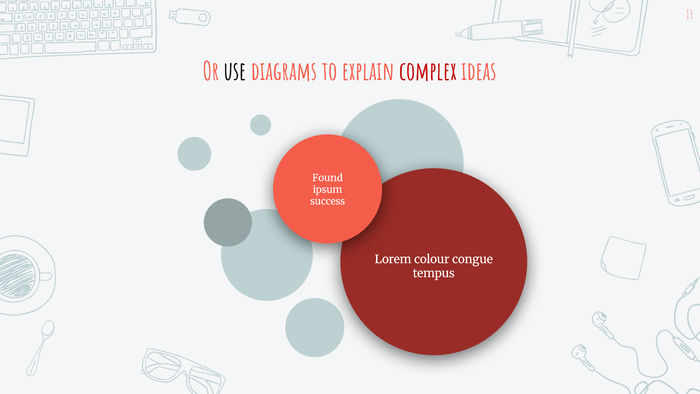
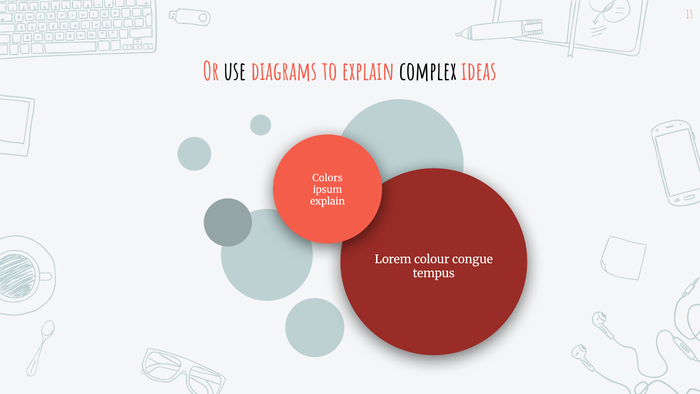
complex colour: red -> black (428, 72)
Found: Found -> Colors (327, 178)
success: success -> explain (328, 201)
